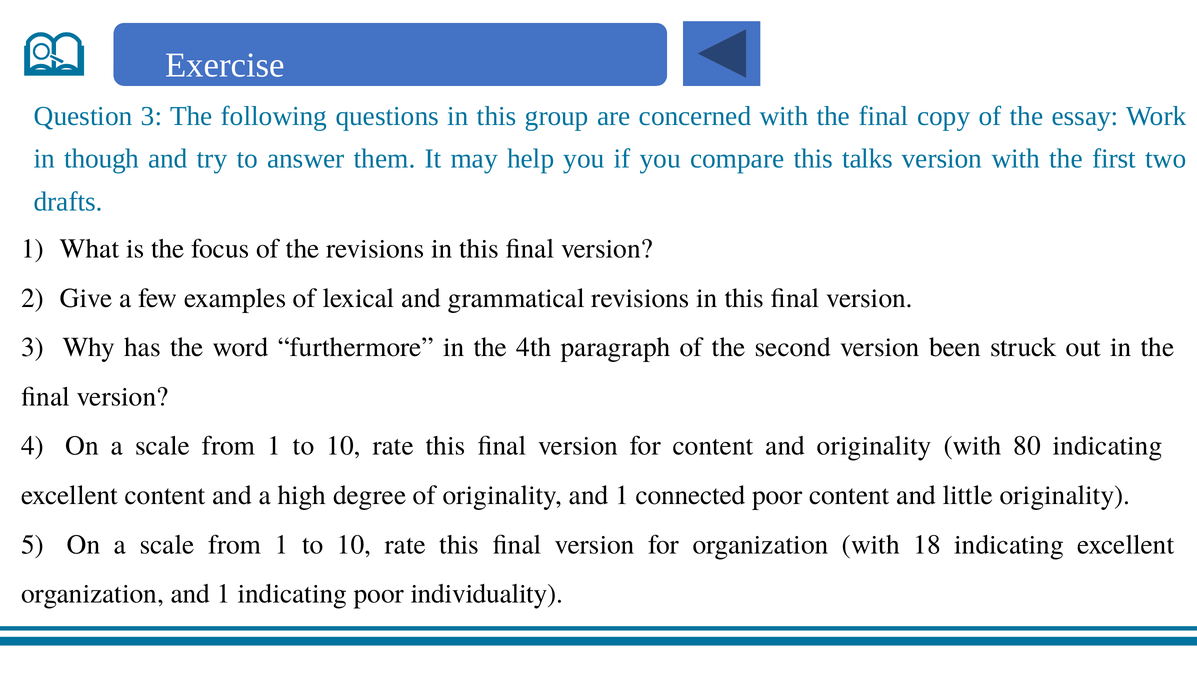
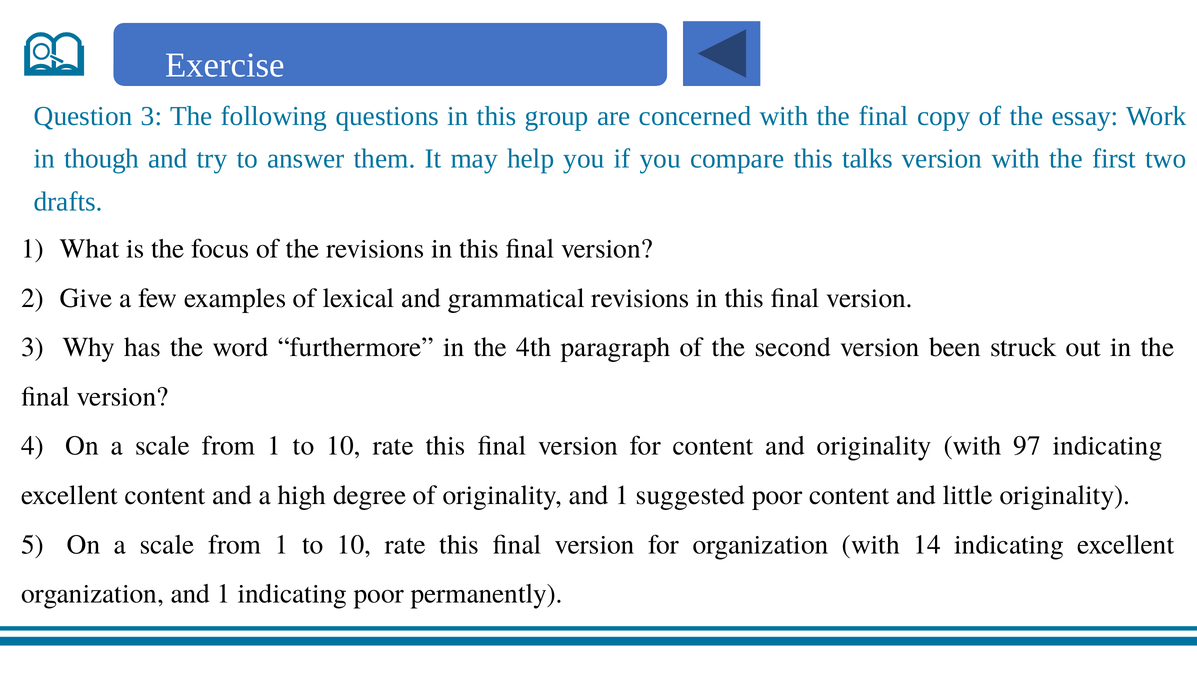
80: 80 -> 97 (1027, 446)
connected: connected -> suggested (690, 495)
18: 18 -> 14 (927, 545)
individuality: individuality -> permanently (487, 594)
